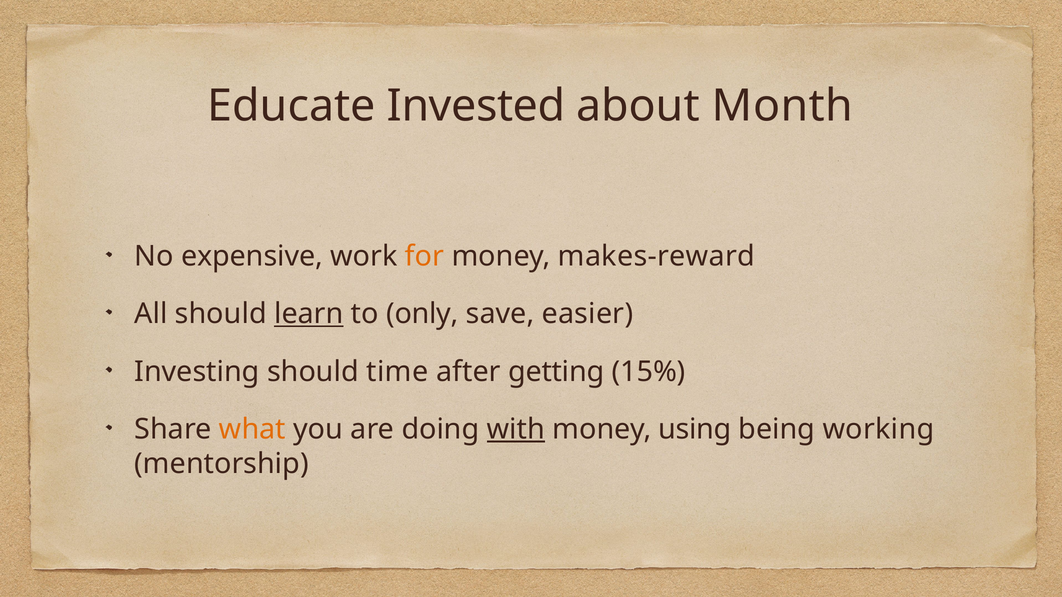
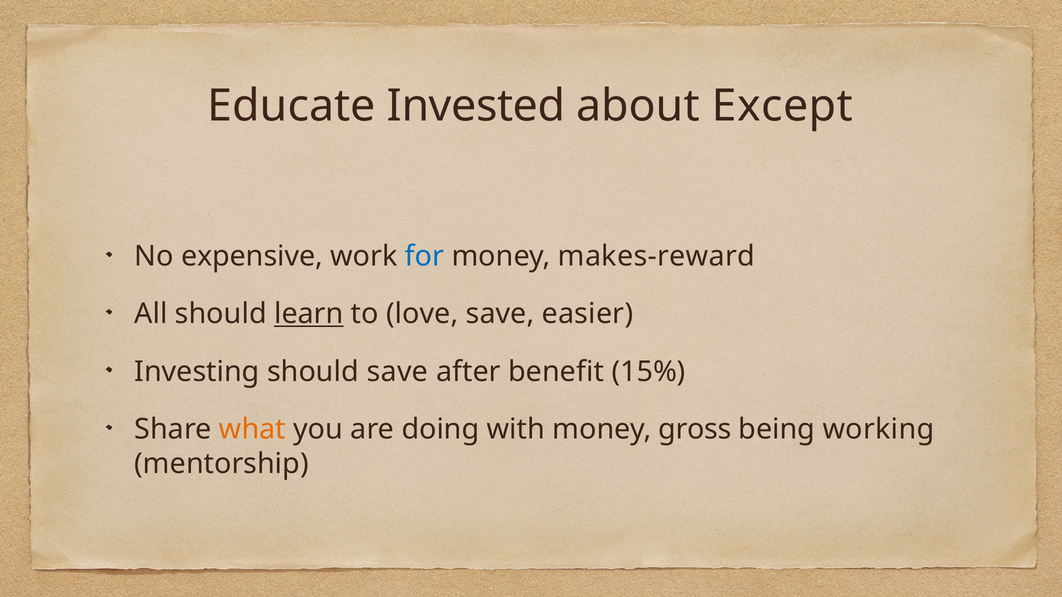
Month: Month -> Except (782, 106)
for colour: orange -> blue (425, 256)
only: only -> love (422, 314)
should time: time -> save (397, 372)
getting: getting -> benefit (556, 372)
with underline: present -> none (516, 430)
using: using -> gross (695, 430)
